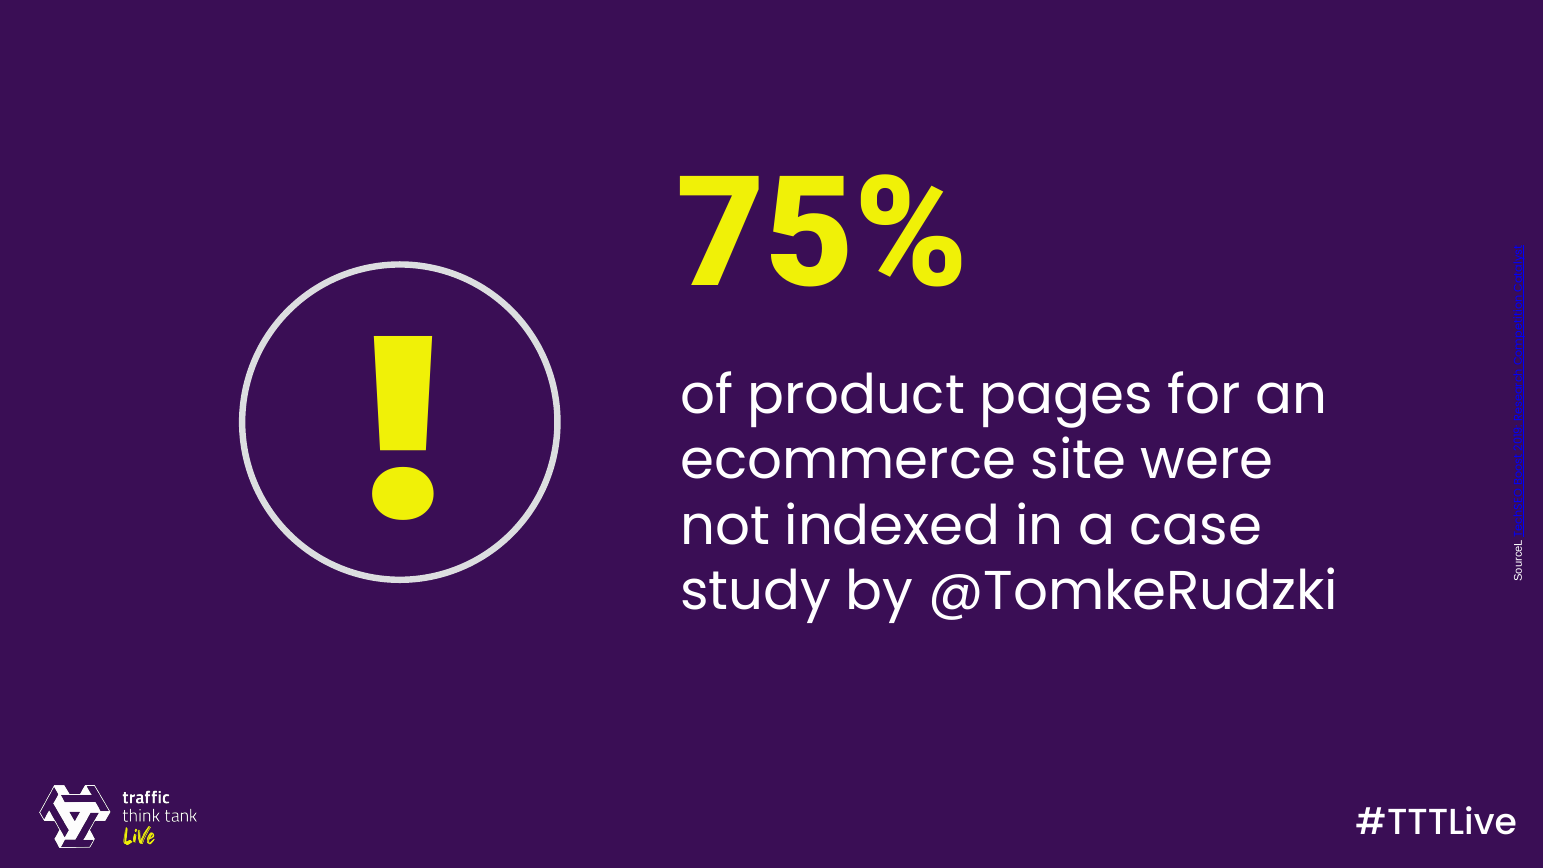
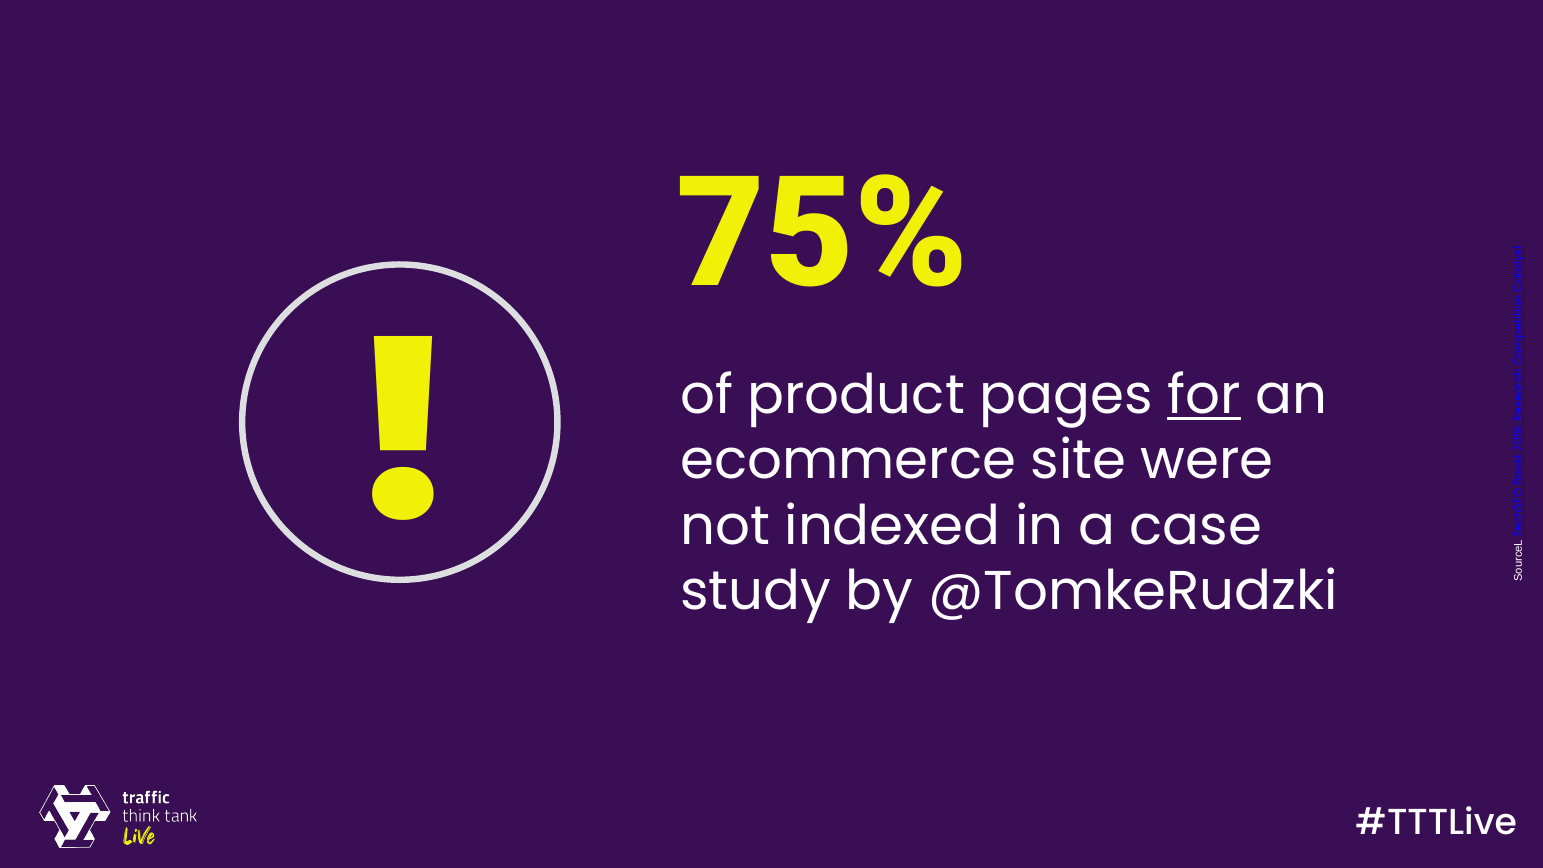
for underline: none -> present (1204, 395)
